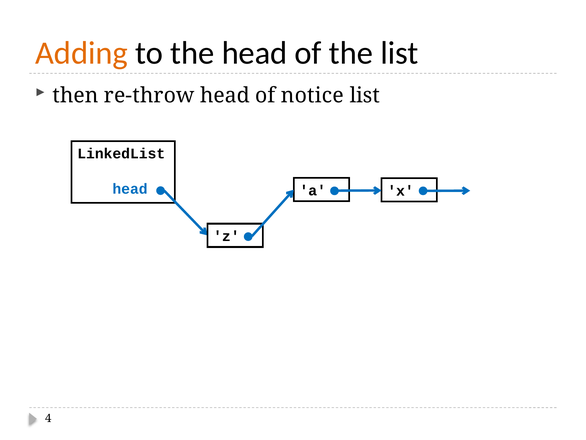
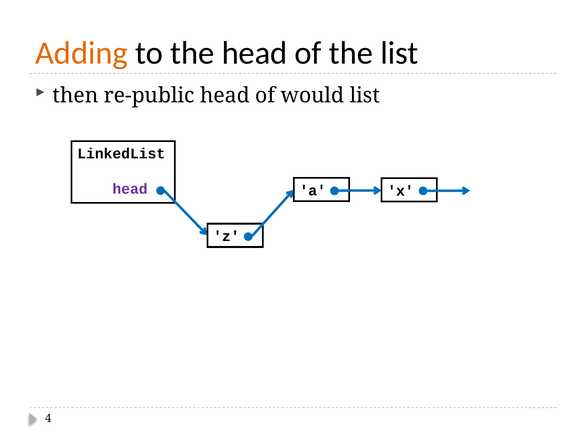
re-throw: re-throw -> re-public (149, 95)
notice: notice -> would (313, 95)
head colour: blue -> purple (130, 189)
